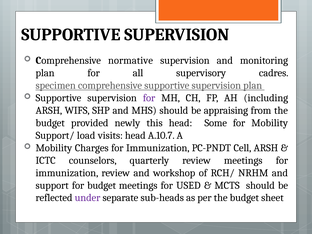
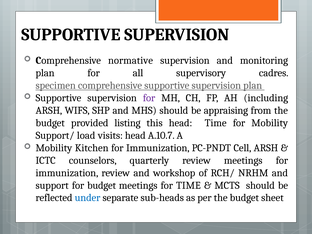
newly: newly -> listing (127, 123)
head Some: Some -> Time (216, 123)
Charges: Charges -> Kitchen (92, 148)
for USED: USED -> TIME (188, 185)
under colour: purple -> blue (88, 198)
